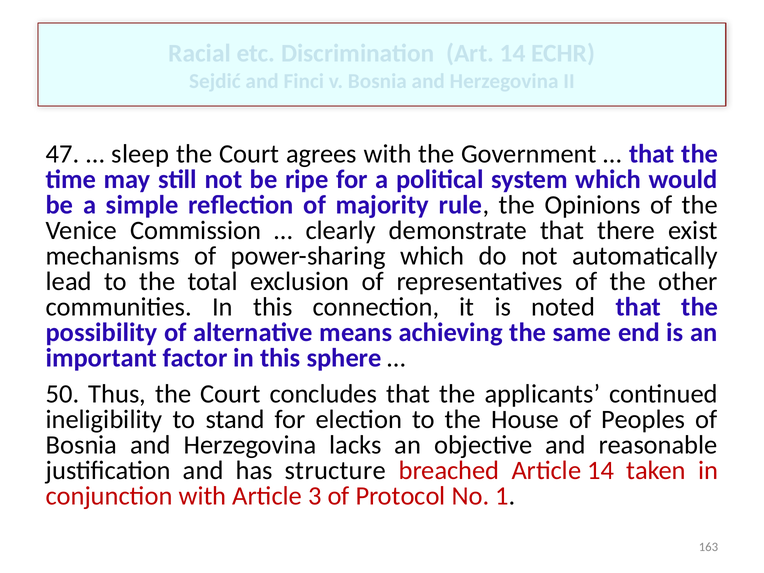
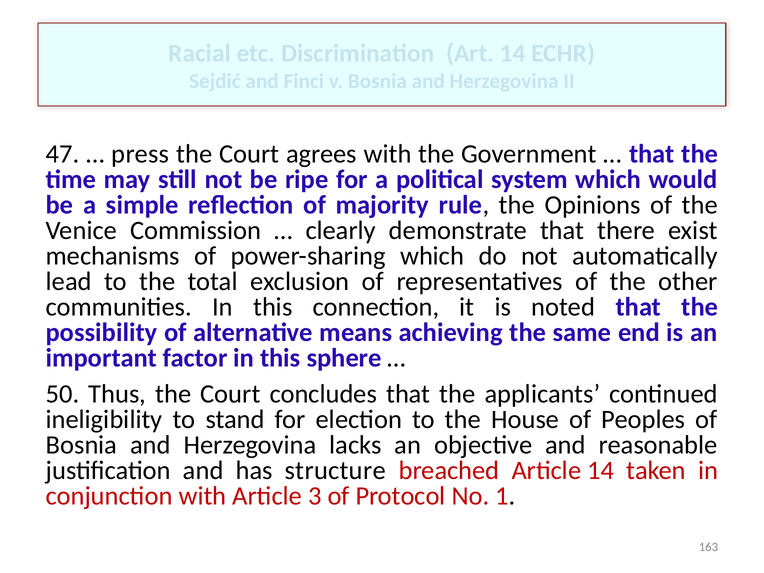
sleep: sleep -> press (140, 154)
